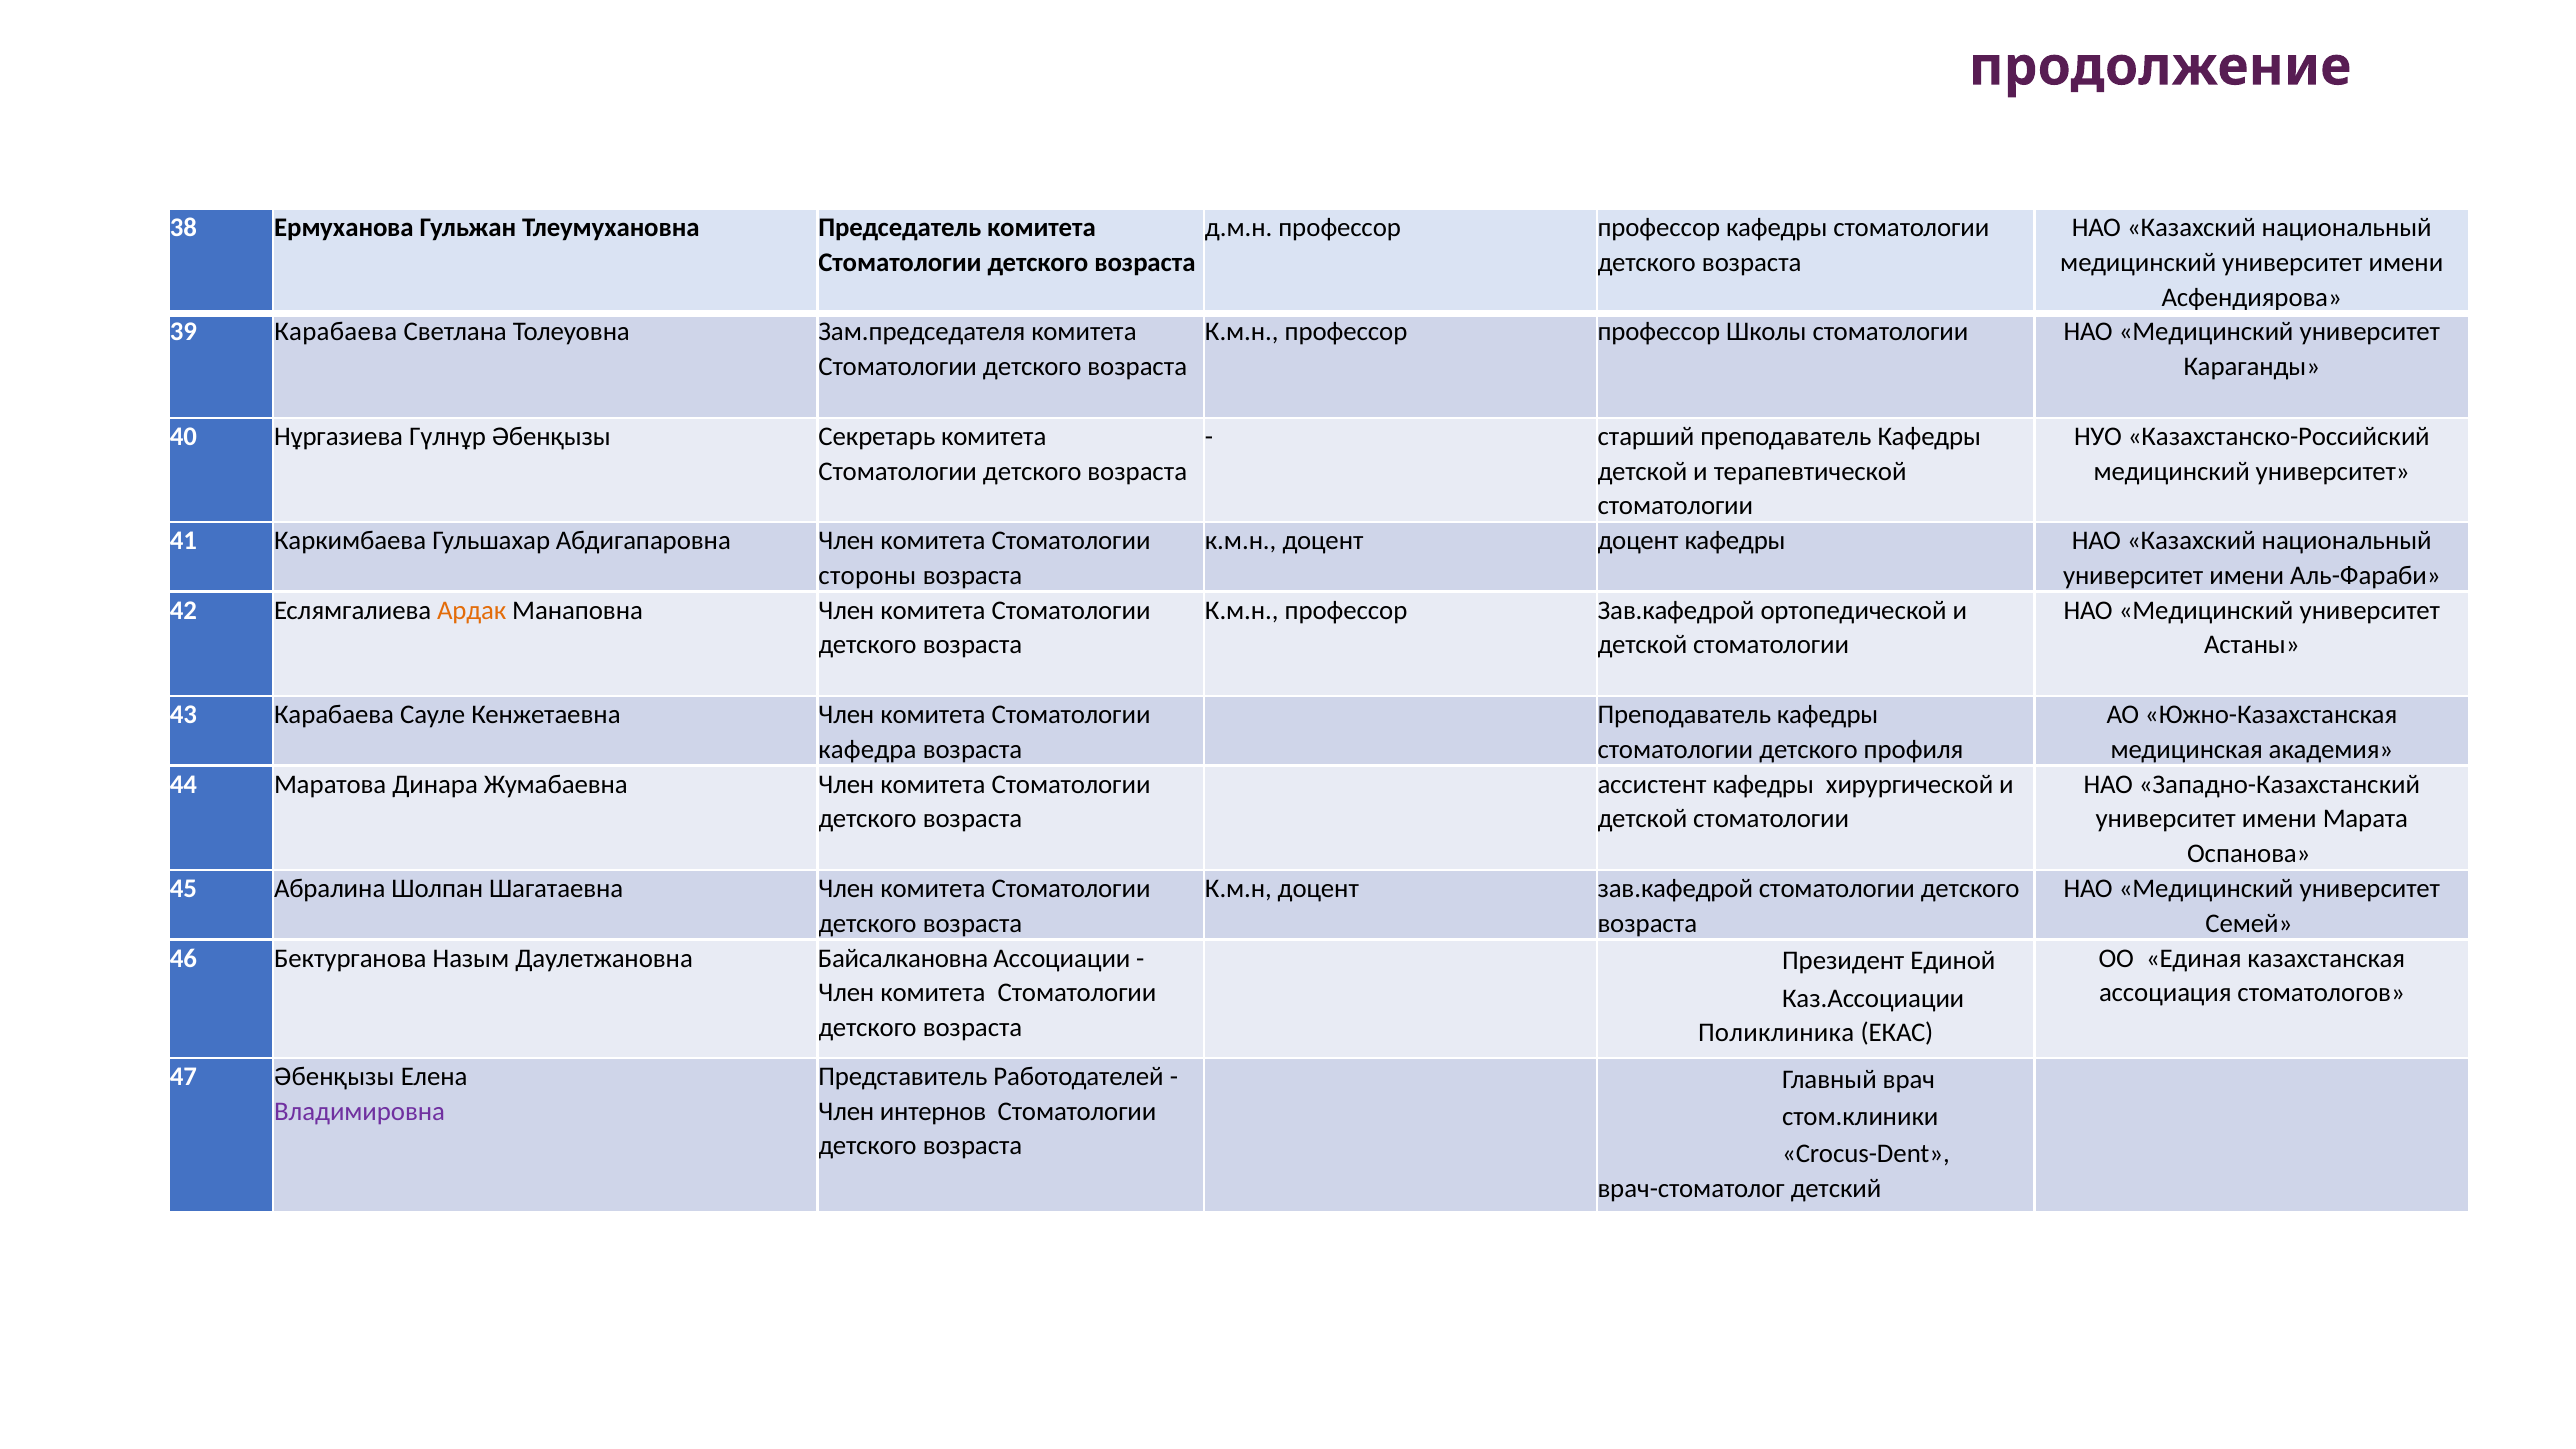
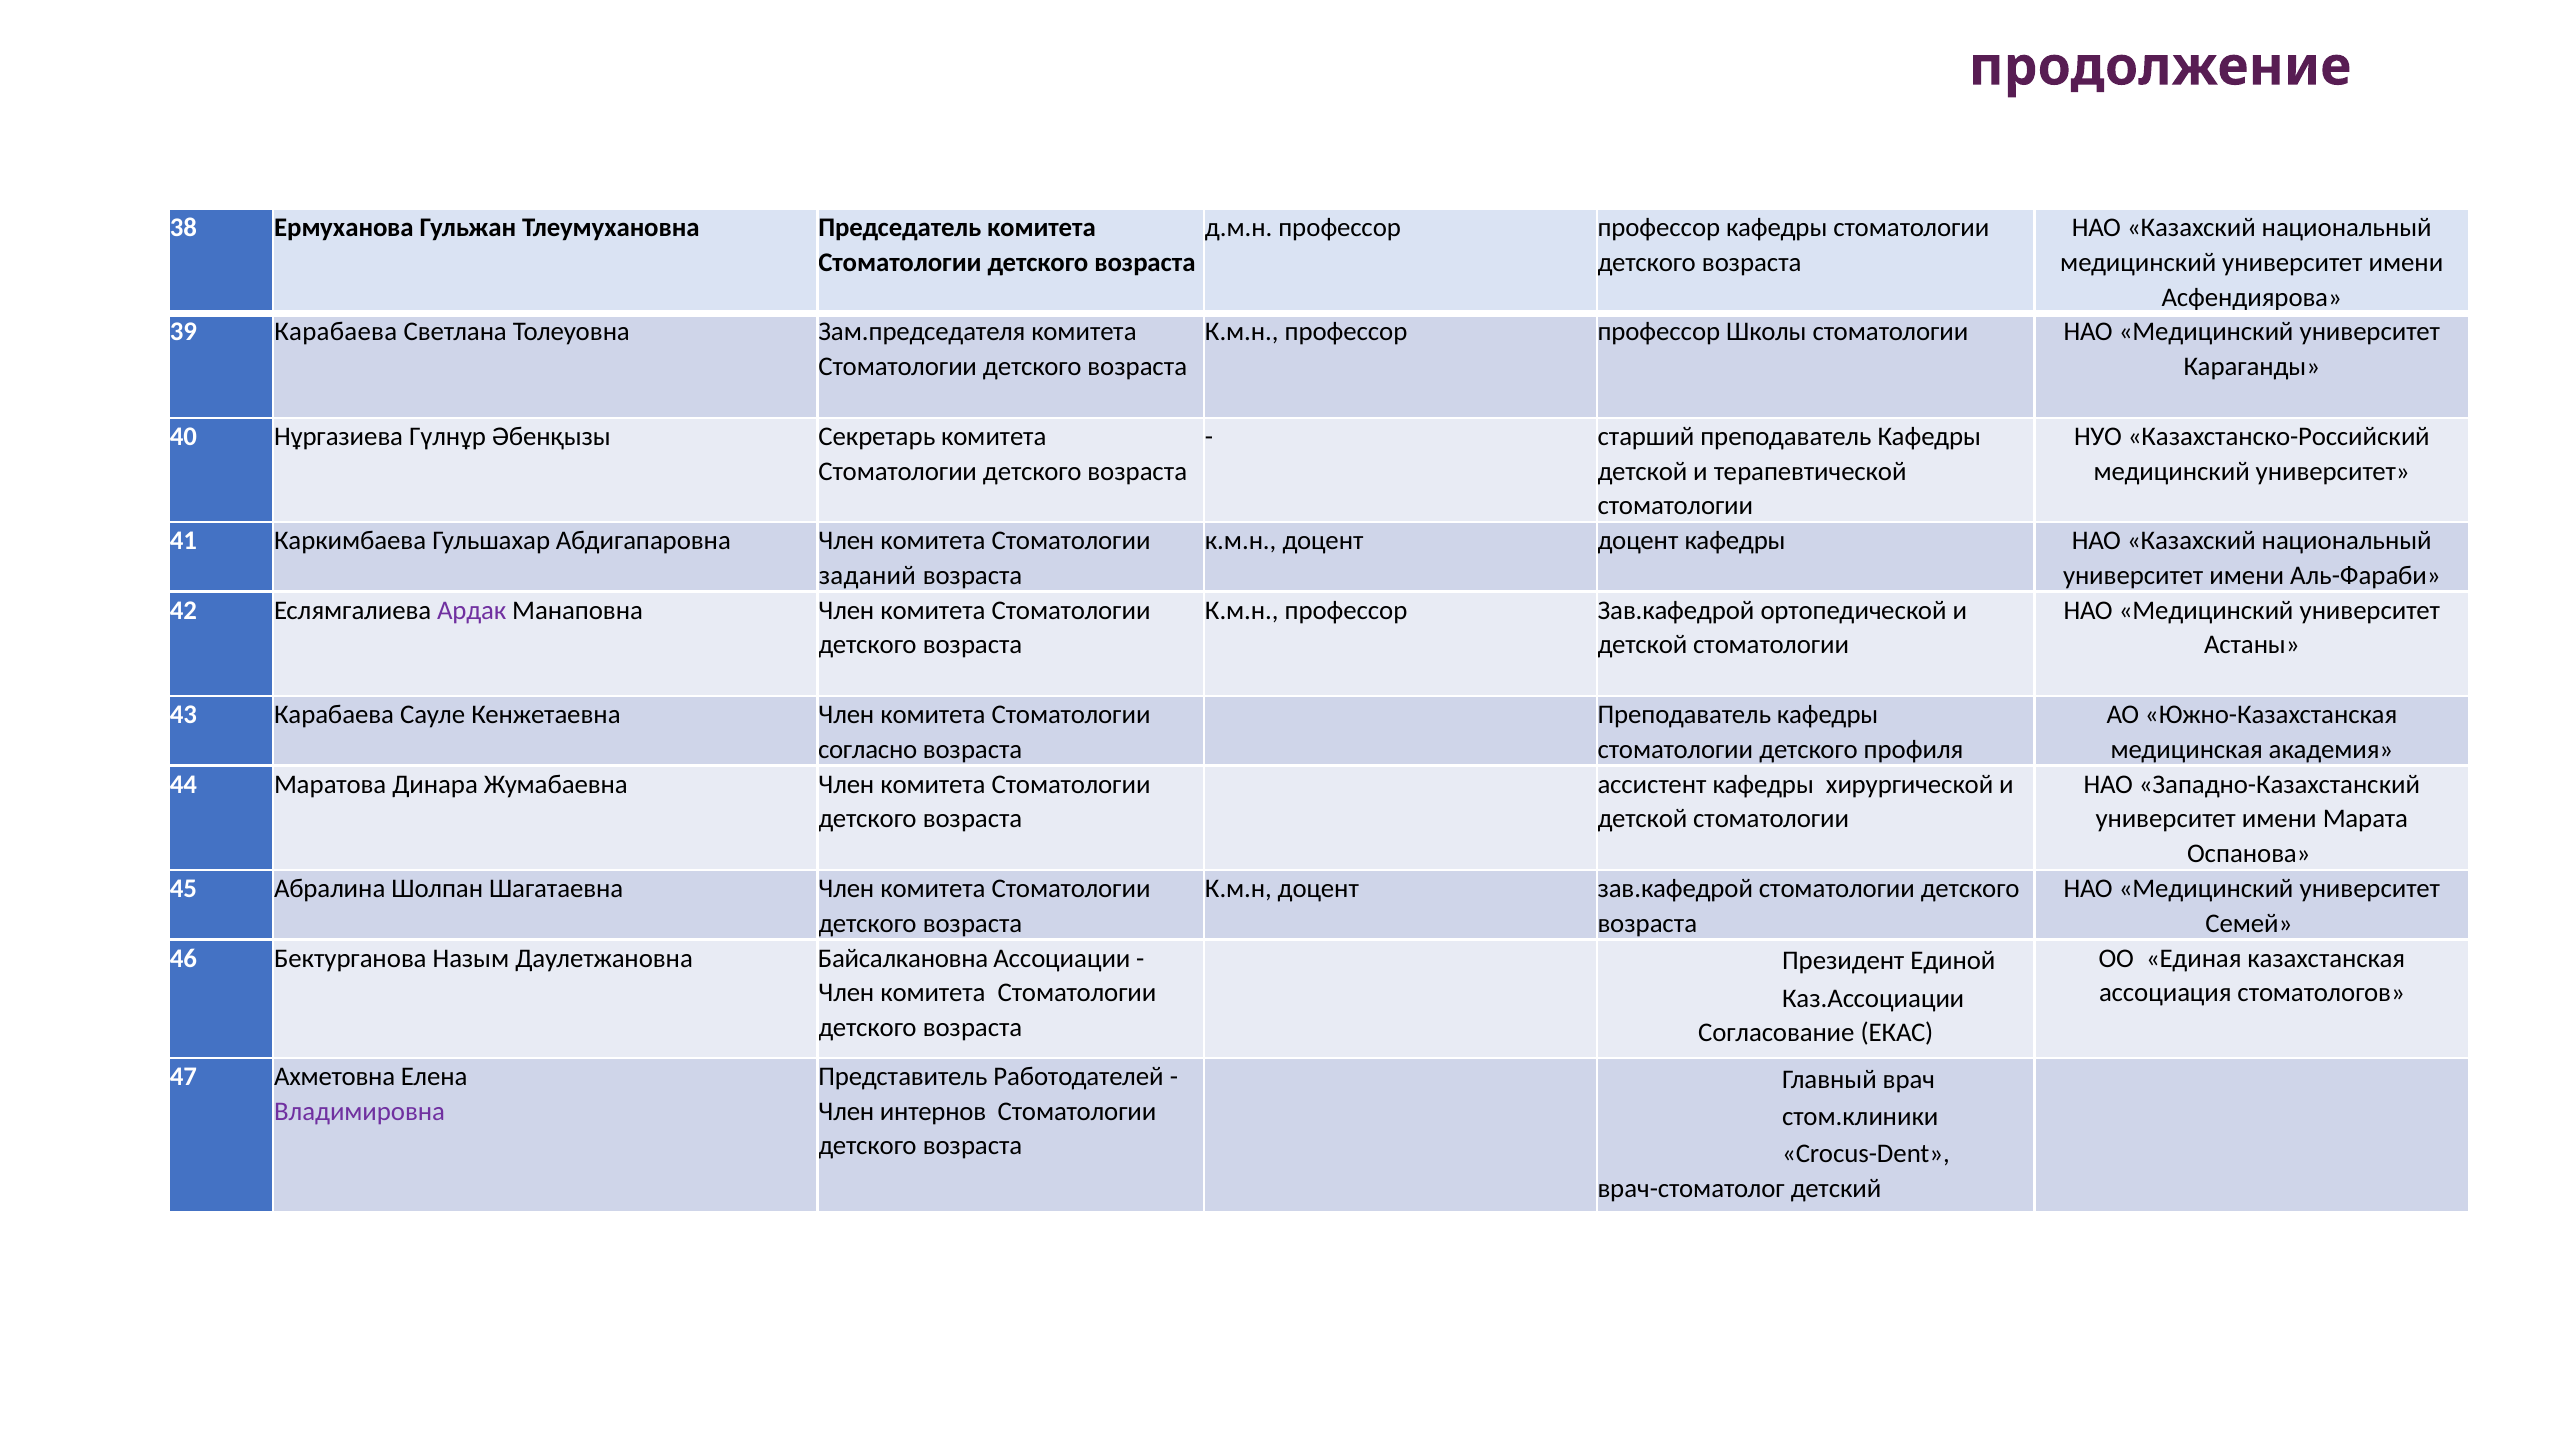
стороны: стороны -> заданий (867, 576)
Ардак colour: orange -> purple (472, 610)
кафедра: кафедра -> согласно (868, 749)
Поликлиника: Поликлиника -> Согласование (1776, 1033)
47 Әбенқызы: Әбенқызы -> Ахметовна (335, 1077)
